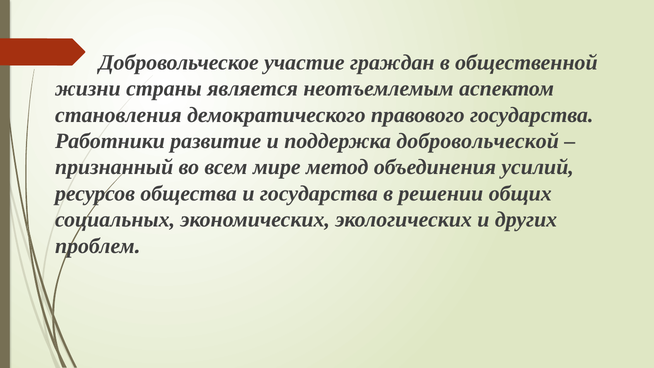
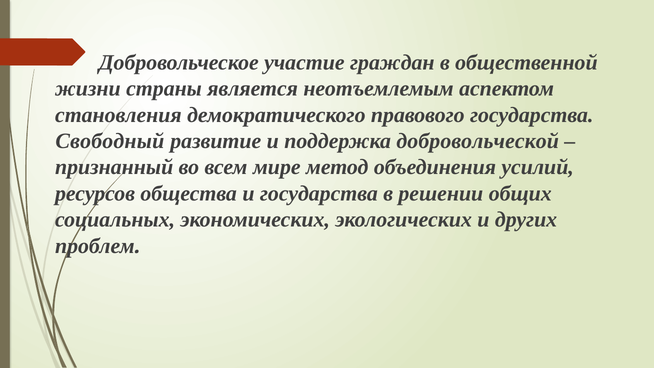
Работники: Работники -> Свободный (110, 141)
